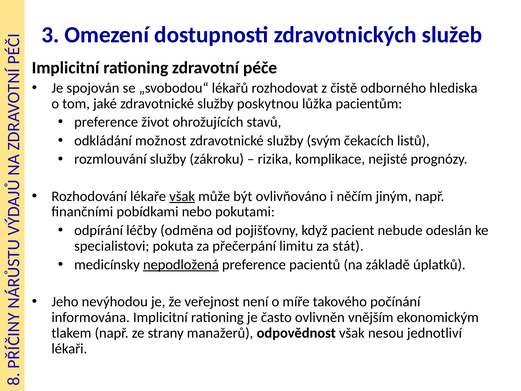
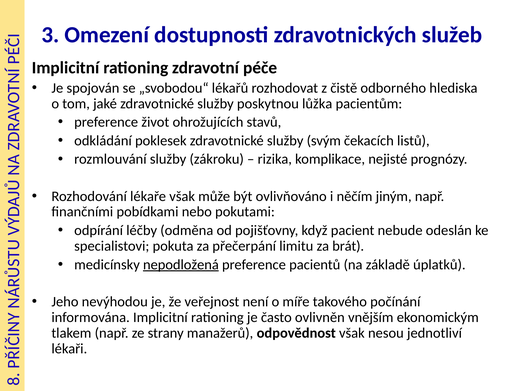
možnost: možnost -> poklesek (161, 141)
však underline: present -> none (182, 196)
stát: stát -> brát (348, 246)
